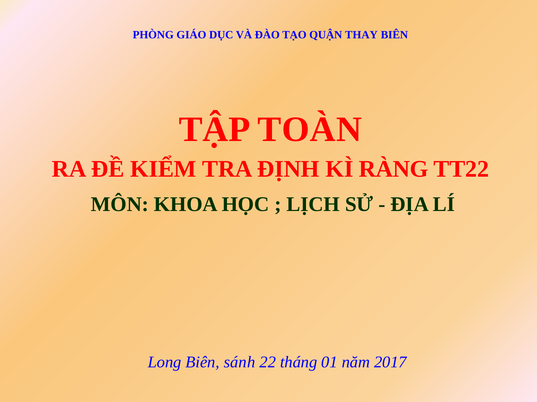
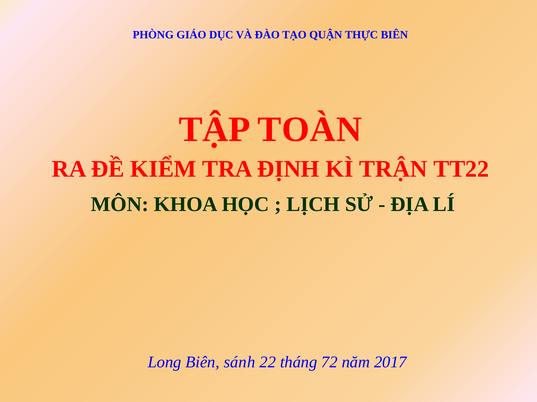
THAY: THAY -> THỰC (361, 35)
RÀNG: RÀNG -> TRẬN (393, 169)
01: 01 -> 72 (330, 363)
